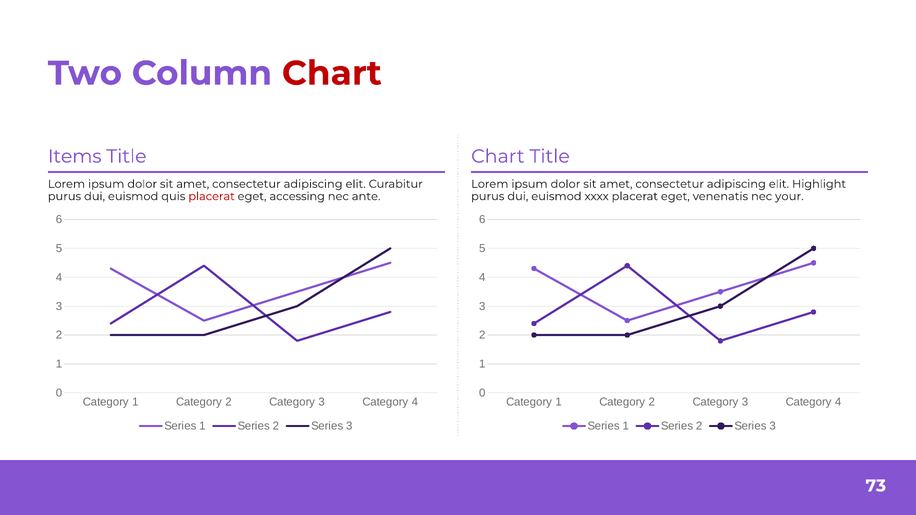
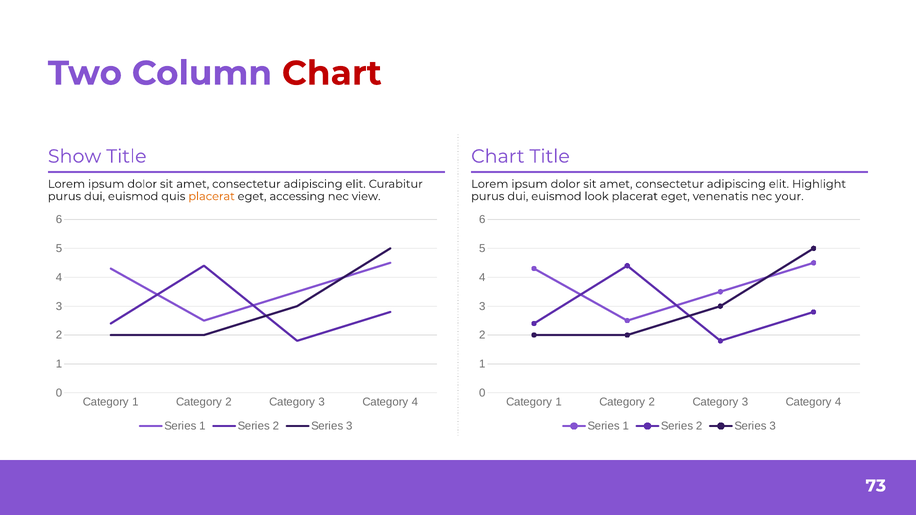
Items: Items -> Show (75, 156)
placerat colour: red -> orange (212, 196)
ante: ante -> view (366, 196)
xxxx: xxxx -> look (597, 196)
